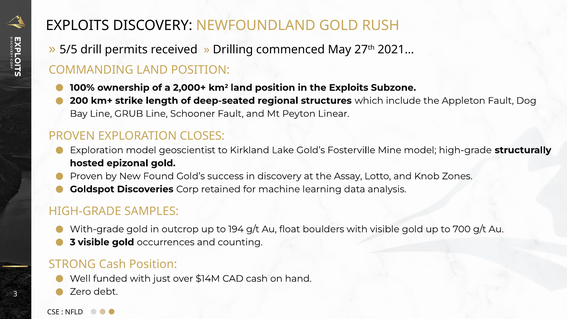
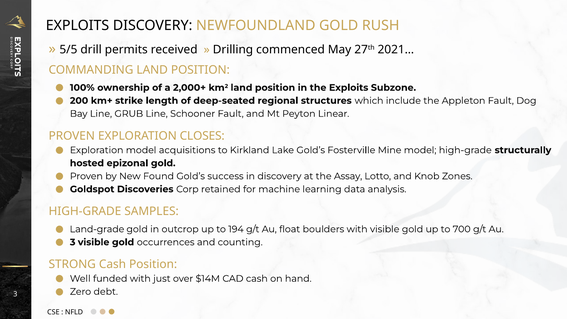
geoscientist: geoscientist -> acquisitions (187, 150)
With-grade: With-grade -> Land-grade (97, 229)
